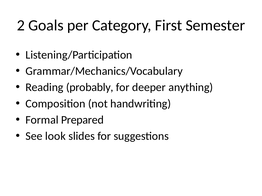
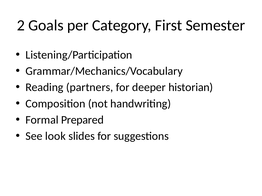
probably: probably -> partners (90, 88)
anything: anything -> historian (191, 88)
